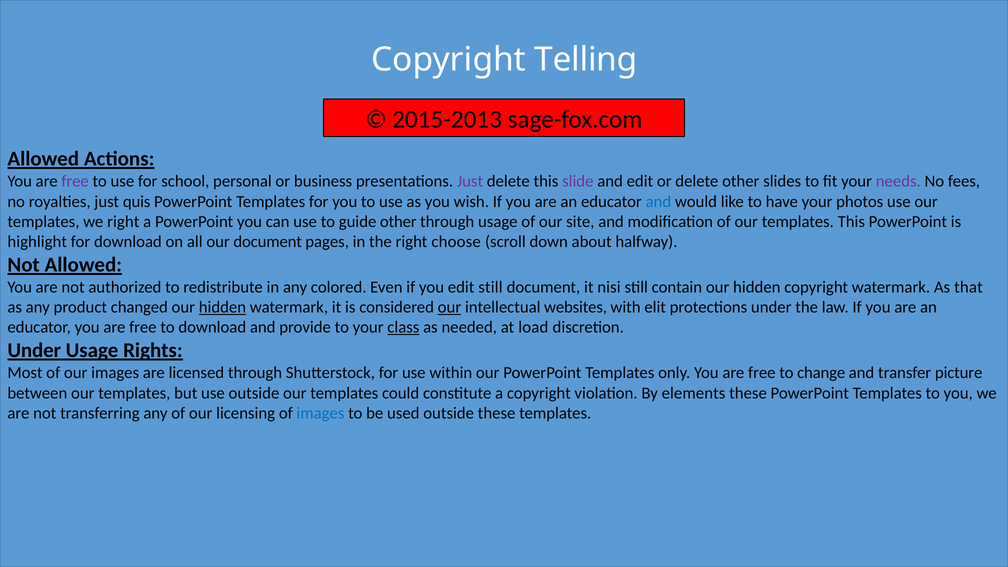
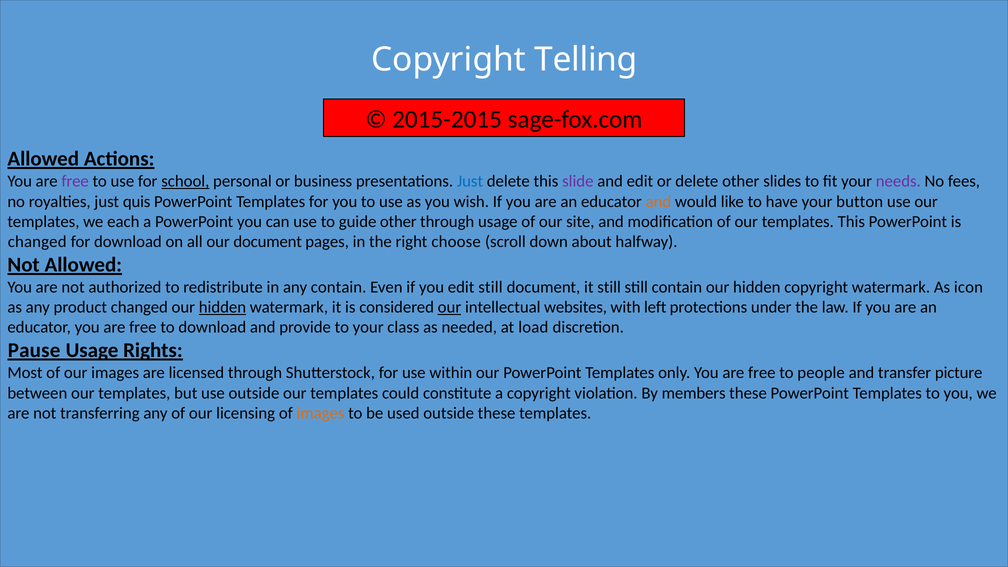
2015-2013: 2015-2013 -> 2015-2015 (447, 120)
school underline: none -> present (185, 181)
Just colour: purple -> blue (470, 181)
and colour: blue -> orange (658, 201)
photos: photos -> button (860, 201)
we right: right -> each (123, 222)
highlight: highlight -> changed (37, 242)
any colored: colored -> contain (339, 287)
it nisi: nisi -> still (609, 287)
that: that -> icon (969, 287)
elit: elit -> left (655, 307)
class underline: present -> none (403, 327)
Under: Under -> Pause (34, 350)
change: change -> people (821, 373)
elements: elements -> members (694, 393)
images colour: blue -> orange (320, 413)
